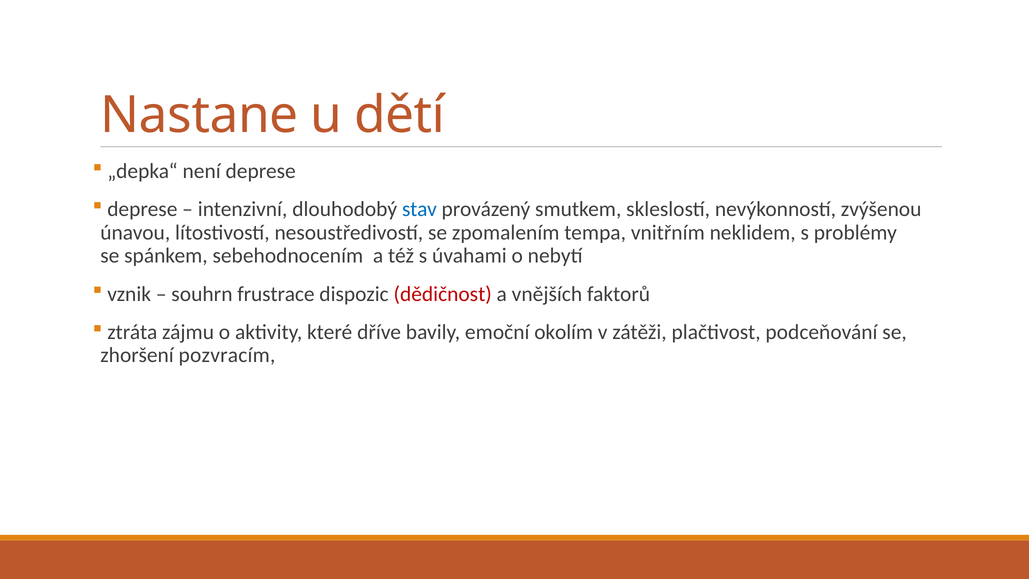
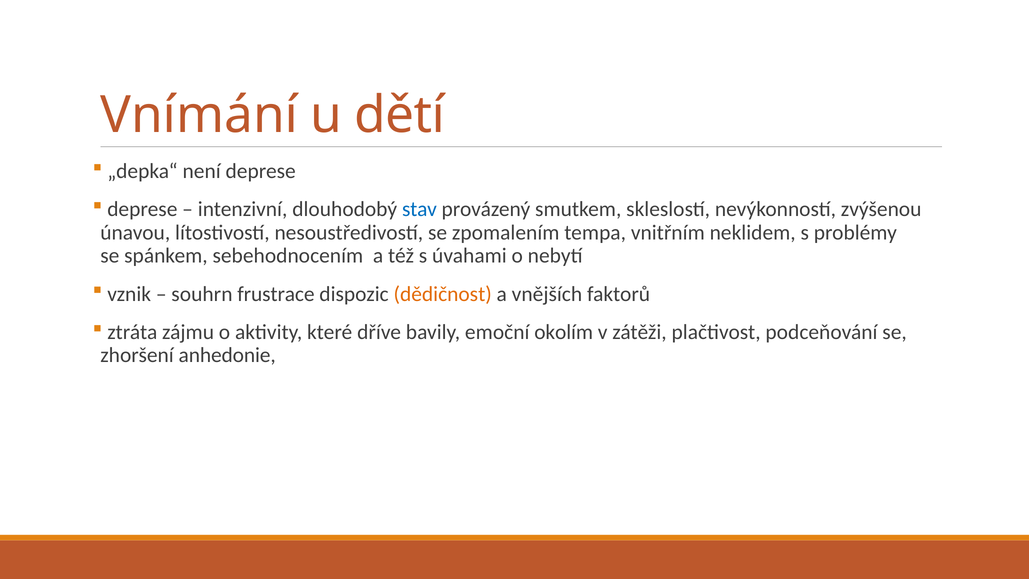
Nastane: Nastane -> Vnímání (199, 115)
dědičnost colour: red -> orange (443, 294)
pozvracím: pozvracím -> anhedonie (227, 355)
